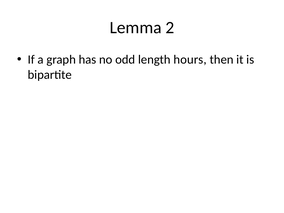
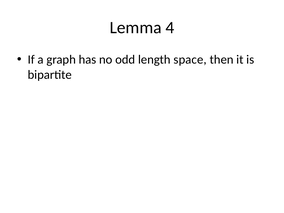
2: 2 -> 4 (170, 27)
hours: hours -> space (190, 60)
